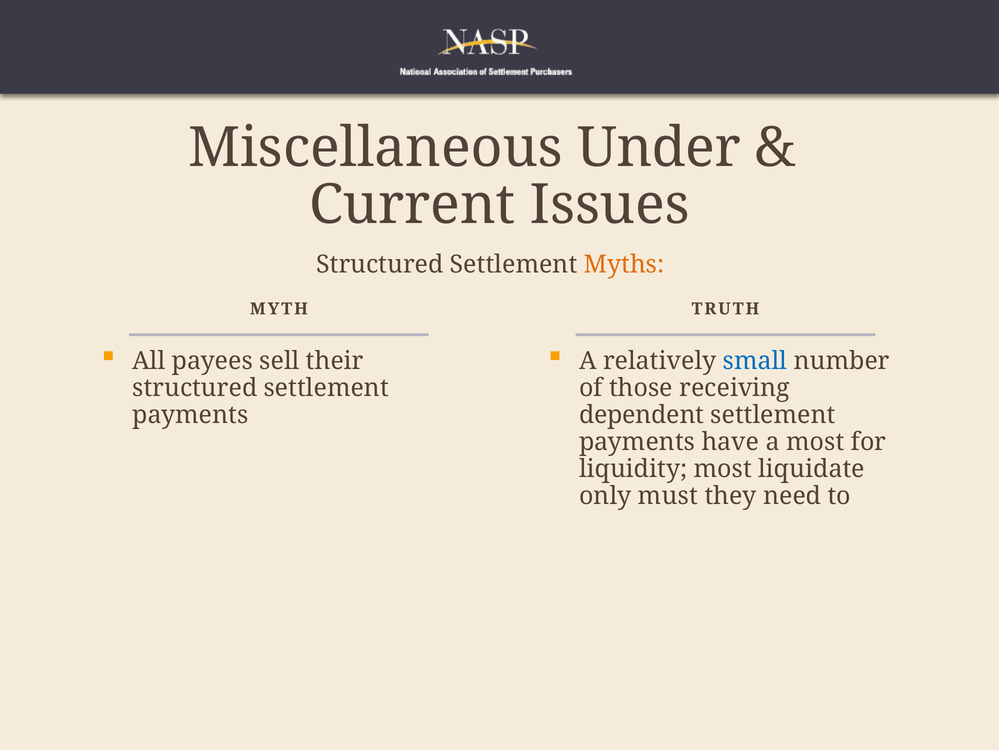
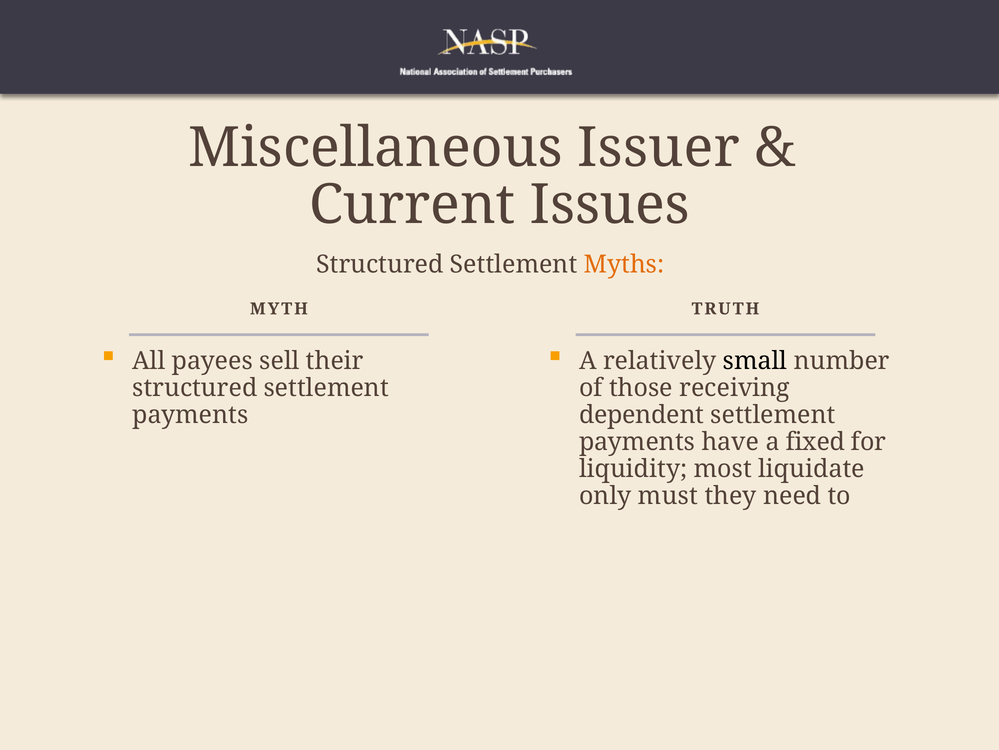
Under: Under -> Issuer (659, 148)
small colour: blue -> black (755, 360)
a most: most -> fixed (815, 441)
